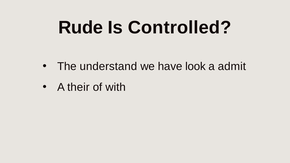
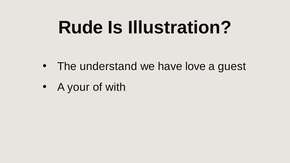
Controlled: Controlled -> Illustration (180, 28)
look: look -> love (196, 66)
admit: admit -> guest (232, 66)
their: their -> your (78, 87)
